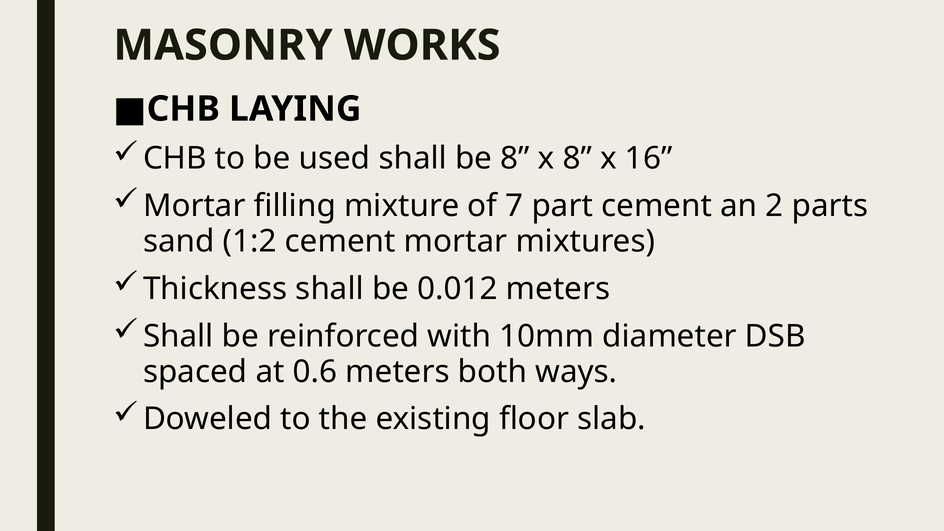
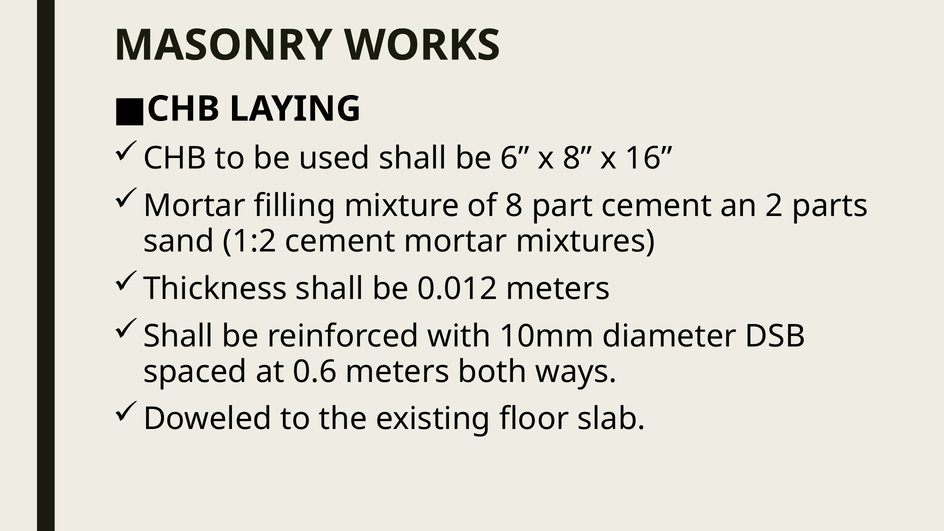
be 8: 8 -> 6 (515, 159)
of 7: 7 -> 8 (514, 206)
